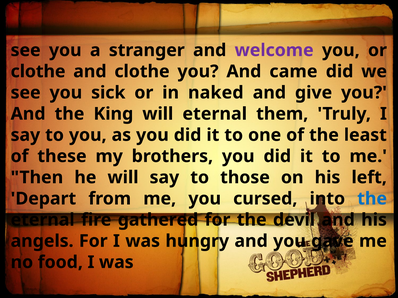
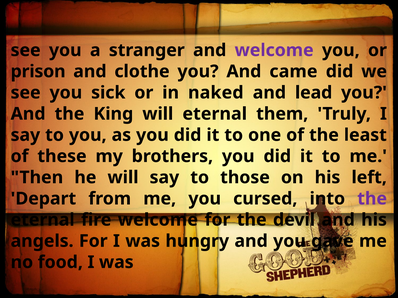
clothe: clothe -> prison (38, 72)
give: give -> lead (314, 93)
the colour: blue -> purple (372, 199)
fire gathered: gathered -> welcome (158, 220)
